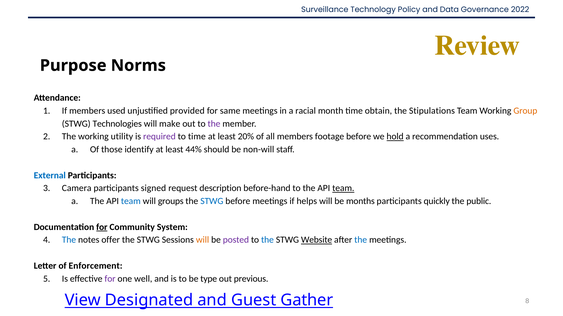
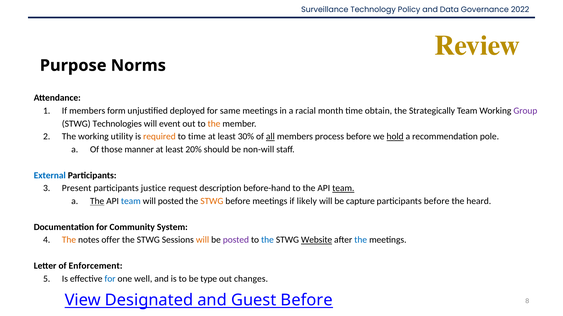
used: used -> form (116, 111)
provided: provided -> deployed (187, 111)
Stipulations: Stipulations -> Strategically (432, 111)
Group colour: orange -> purple (525, 111)
make: make -> event (170, 124)
the colour: purple -> orange (214, 124)
required colour: purple -> orange (159, 137)
20%: 20% -> 30% (246, 137)
all underline: none -> present (270, 137)
footage: footage -> process (330, 137)
uses: uses -> pole (489, 137)
identify: identify -> manner (139, 150)
44%: 44% -> 20% (194, 150)
Camera: Camera -> Present (77, 189)
signed: signed -> justice (153, 189)
The underline: none -> present (97, 202)
will groups: groups -> posted (171, 202)
STWG colour: blue -> orange (212, 202)
helps: helps -> likely (307, 202)
months: months -> capture (360, 202)
participants quickly: quickly -> before (437, 202)
public: public -> heard (479, 202)
for underline: present -> none (102, 227)
The colour: blue -> orange (69, 240)
for colour: purple -> blue (110, 279)
previous: previous -> changes (251, 279)
Guest Gather: Gather -> Before (307, 301)
